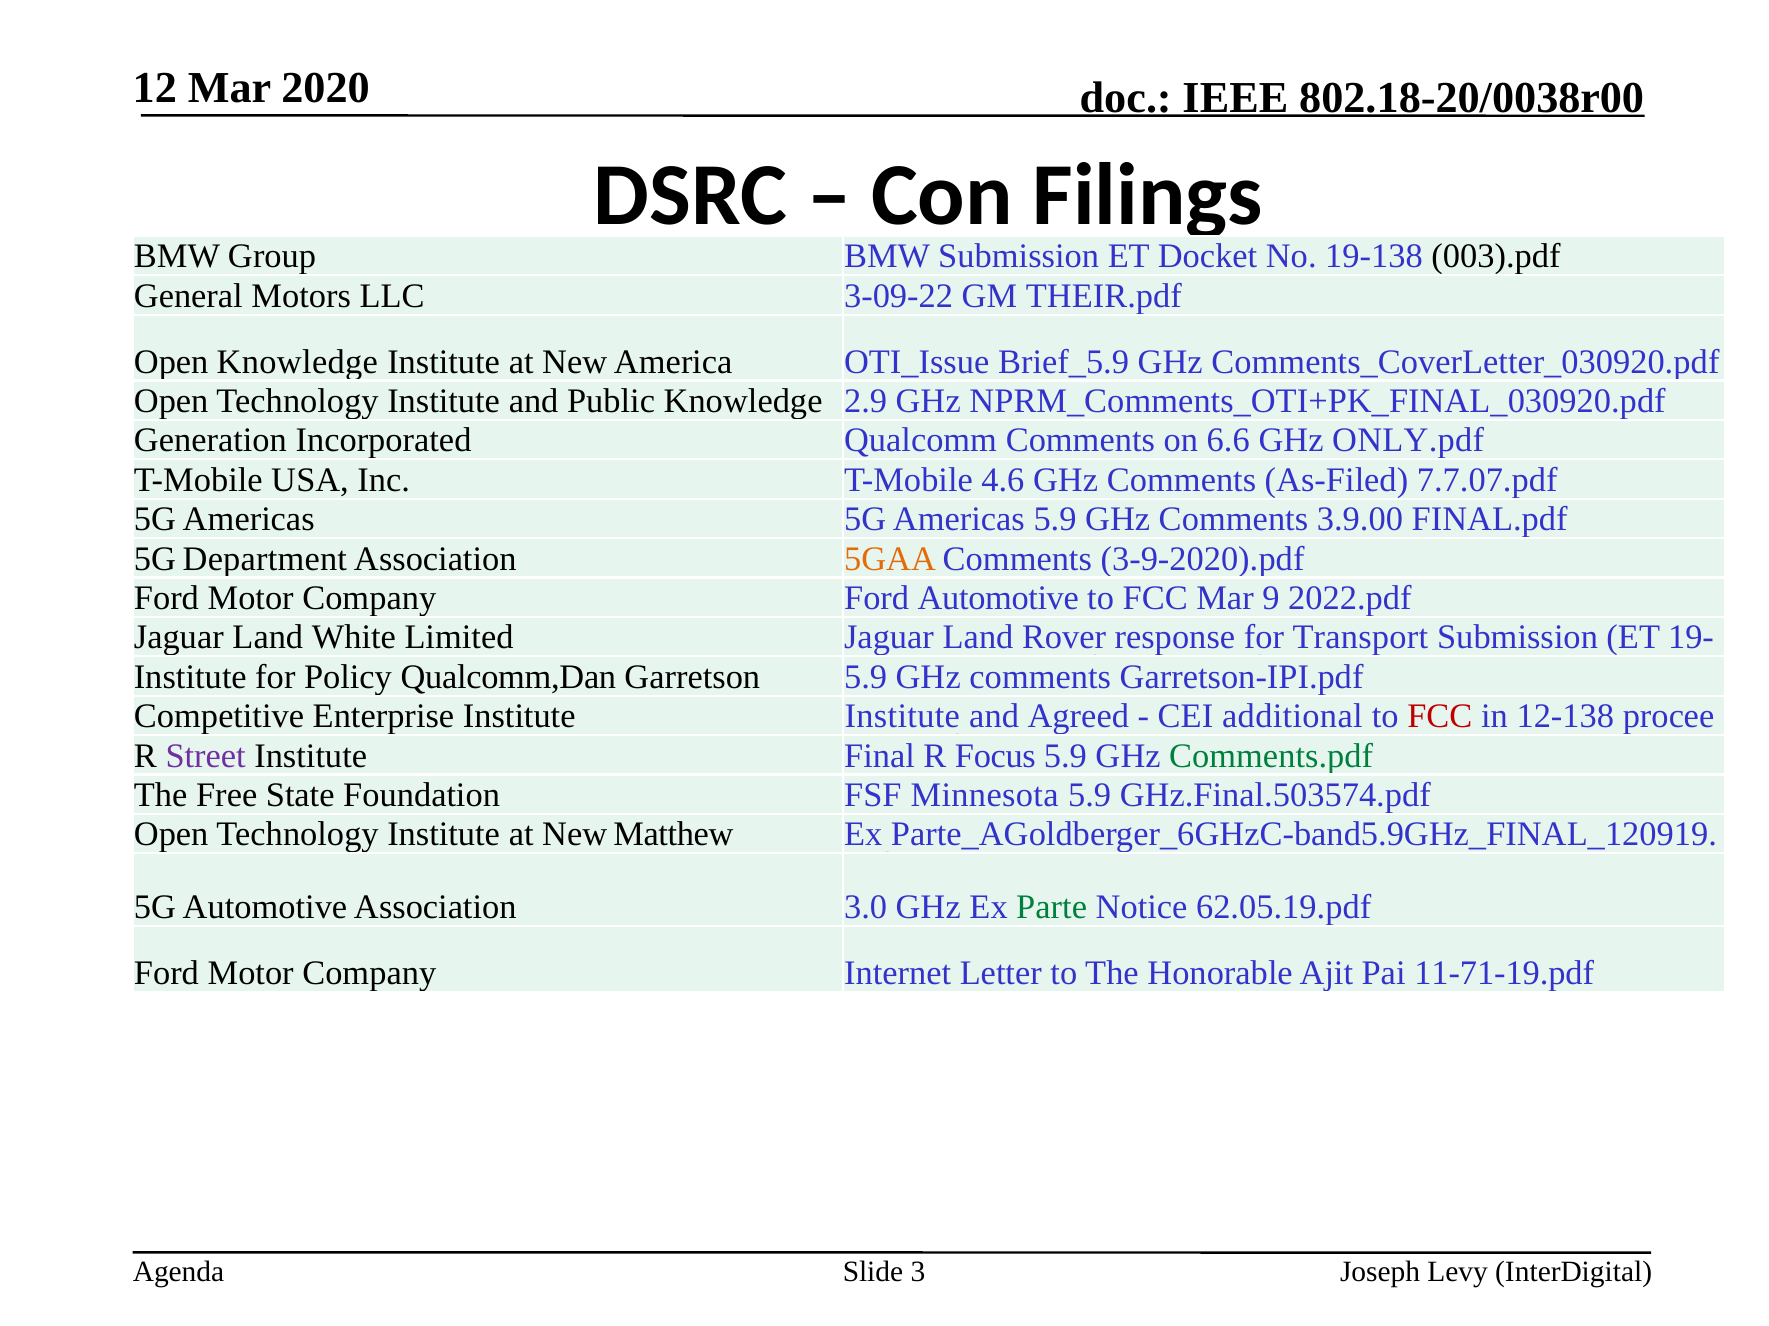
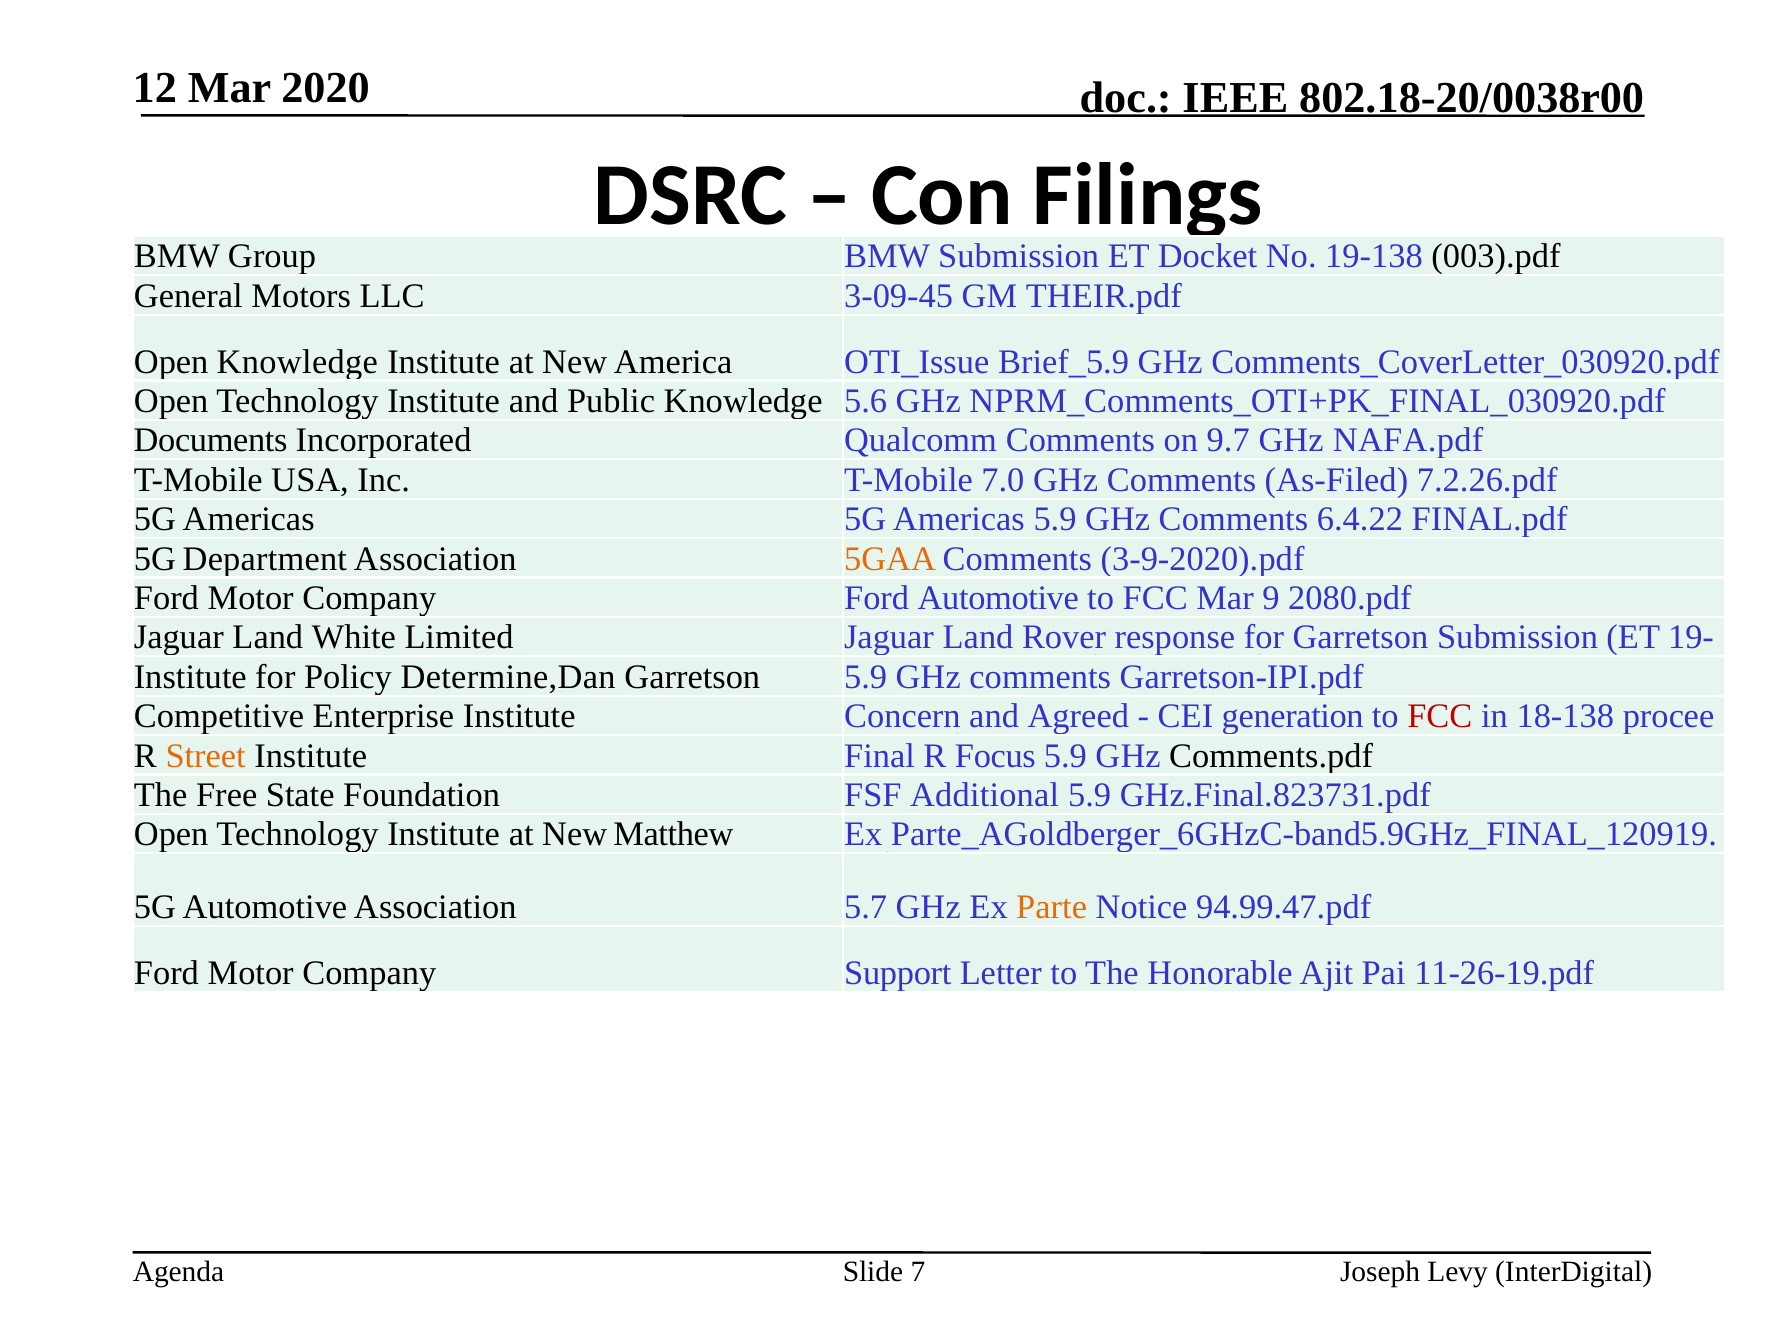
3-09-22: 3-09-22 -> 3-09-45 (899, 296)
2.9: 2.9 -> 5.6 (866, 401)
Generation: Generation -> Documents (211, 441)
6.6: 6.6 -> 9.7 (1228, 441)
ONLY.pdf: ONLY.pdf -> NAFA.pdf (1408, 441)
4.6: 4.6 -> 7.0 (1003, 480)
7.7.07.pdf: 7.7.07.pdf -> 7.2.26.pdf (1487, 480)
3.9.00: 3.9.00 -> 6.4.22 (1360, 520)
2022.pdf: 2022.pdf -> 2080.pdf (1350, 599)
for Transport: Transport -> Garretson (1360, 638)
Qualcomm,Dan: Qualcomm,Dan -> Determine,Dan (508, 677)
Institute Institute: Institute -> Concern (902, 717)
additional: additional -> generation (1293, 717)
12-138: 12-138 -> 18-138 (1565, 717)
Street colour: purple -> orange (206, 756)
Comments.pdf colour: green -> black (1271, 756)
Minnesota: Minnesota -> Additional (985, 796)
GHz.Final.503574.pdf: GHz.Final.503574.pdf -> GHz.Final.823731.pdf (1275, 796)
3.0: 3.0 -> 5.7 (866, 908)
Parte colour: green -> orange (1052, 908)
62.05.19.pdf: 62.05.19.pdf -> 94.99.47.pdf (1284, 908)
Company Internet: Internet -> Support (898, 974)
11-71-19.pdf: 11-71-19.pdf -> 11-26-19.pdf (1504, 974)
3: 3 -> 7 (918, 1272)
